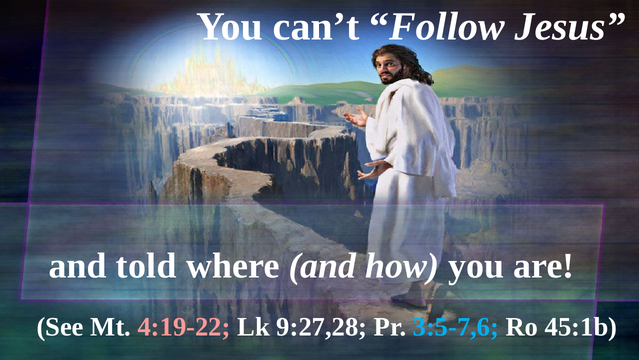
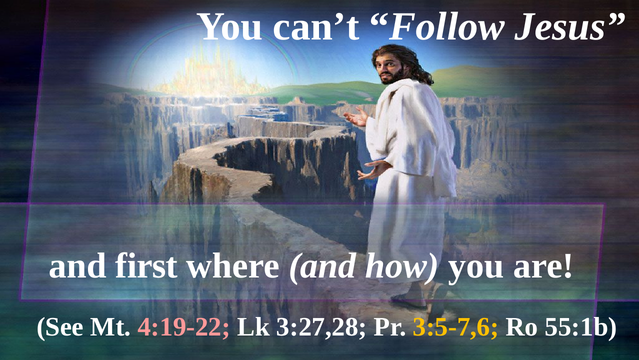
told: told -> first (147, 266)
9:27,28: 9:27,28 -> 3:27,28 (322, 327)
3:5-7,6 colour: light blue -> yellow (456, 327)
45:1b: 45:1b -> 55:1b (581, 327)
